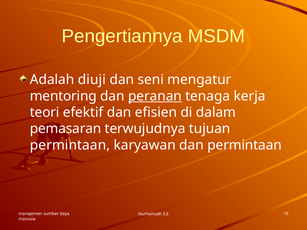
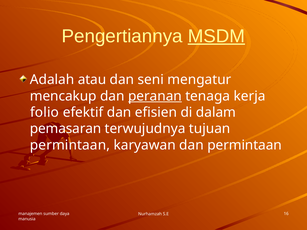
MSDM underline: none -> present (216, 36)
diuji: diuji -> atau (92, 80)
mentoring: mentoring -> mencakup (63, 96)
teori: teori -> folio (45, 113)
